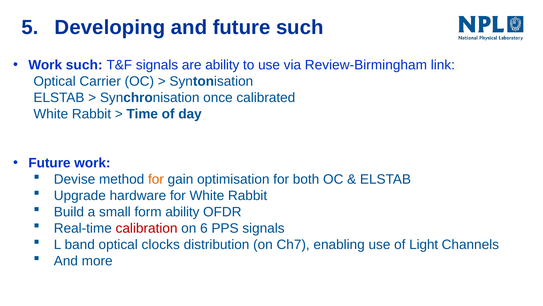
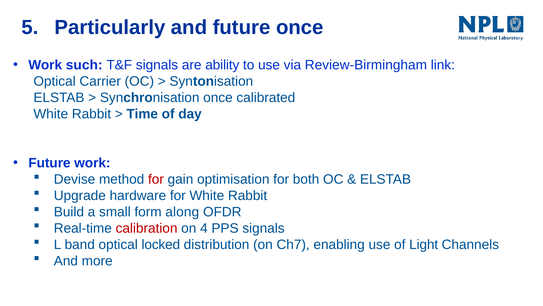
Developing: Developing -> Particularly (110, 27)
future such: such -> once (300, 27)
for colour: orange -> red (156, 179)
form ability: ability -> along (182, 212)
6: 6 -> 4 (204, 228)
clocks: clocks -> locked (161, 244)
